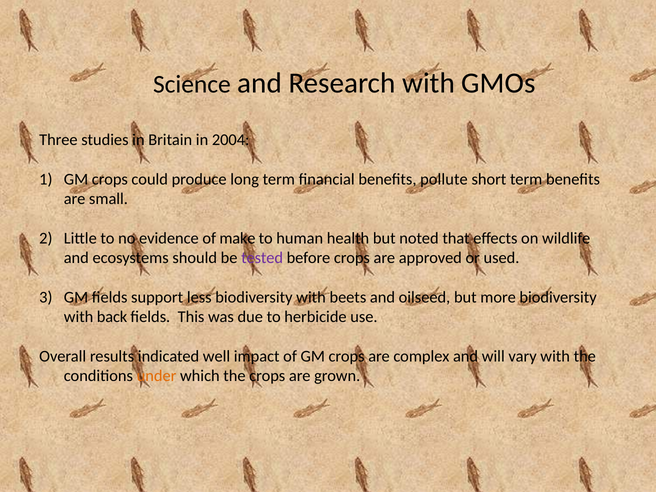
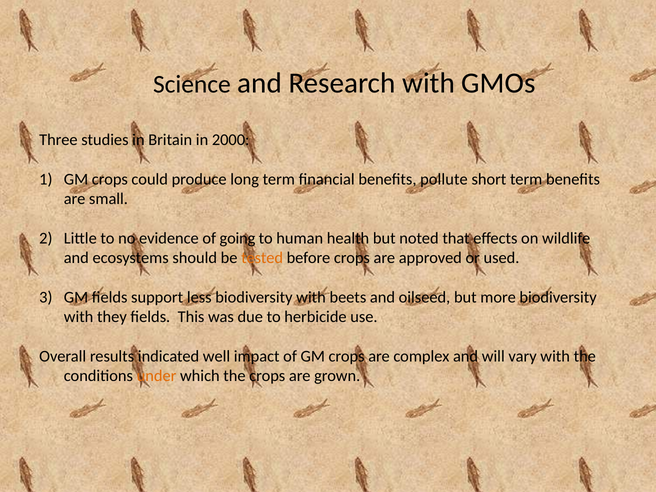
2004: 2004 -> 2000 (231, 140)
make: make -> going (237, 238)
tested colour: purple -> orange (262, 258)
back: back -> they (112, 317)
